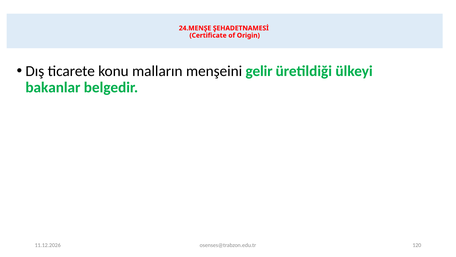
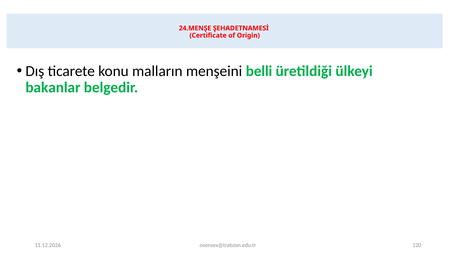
gelir: gelir -> belli (259, 71)
